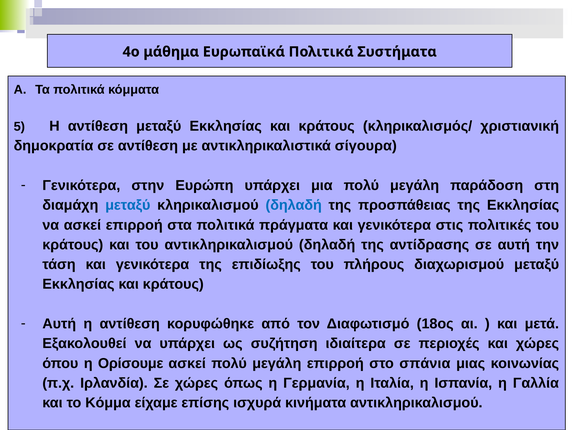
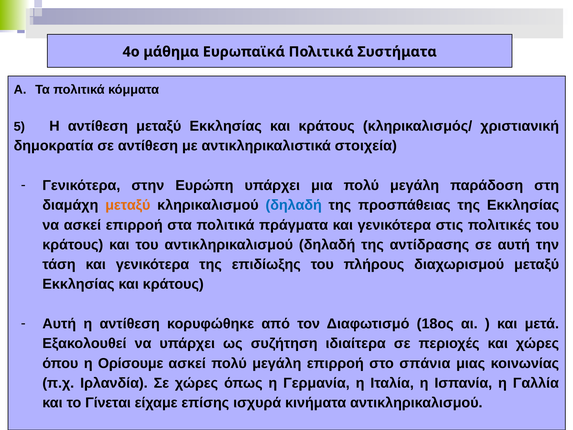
σίγουρα: σίγουρα -> στοιχεία (366, 146)
μεταξύ colour: blue -> orange (128, 205)
Κόμμα: Κόμμα -> Γίνεται (108, 403)
